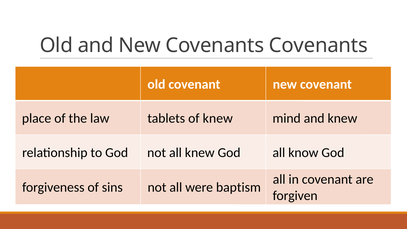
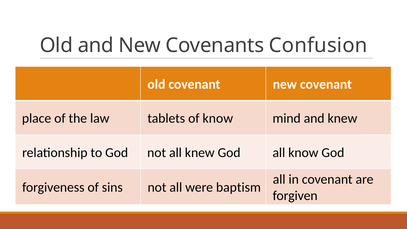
Covenants Covenants: Covenants -> Confusion (318, 46)
of knew: knew -> know (218, 118)
